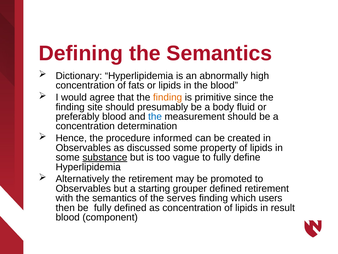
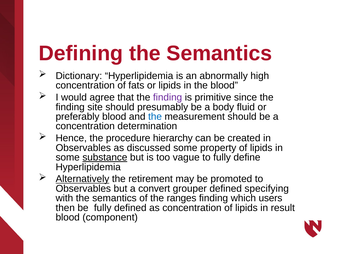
finding colour: orange -> purple (168, 97)
informed: informed -> hierarchy (173, 138)
Alternatively underline: none -> present (82, 179)
starting: starting -> convert (154, 188)
defined retirement: retirement -> specifying (267, 188)
serves: serves -> ranges (182, 198)
